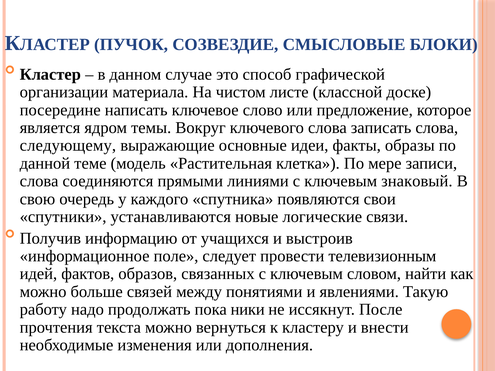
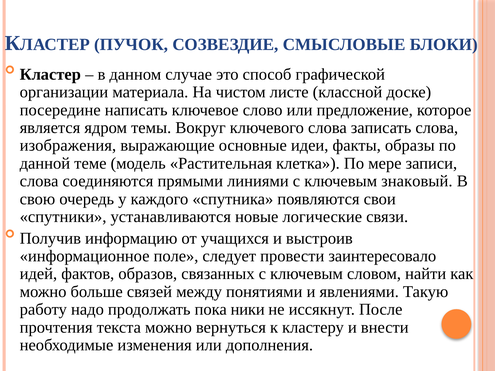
следующему: следующему -> изображения (68, 146)
телевизионным: телевизионным -> заинтересовало (382, 256)
